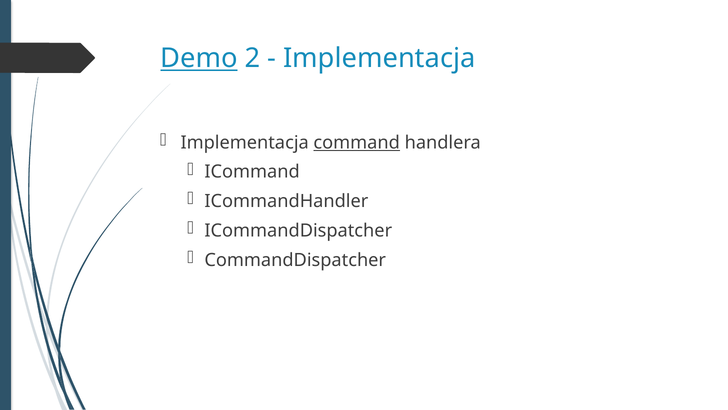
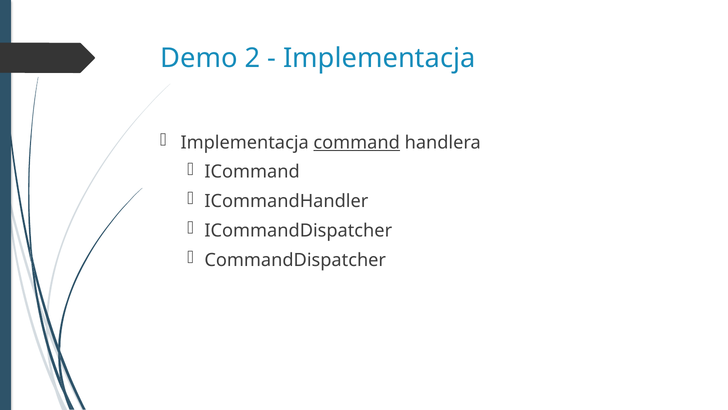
Demo underline: present -> none (199, 58)
